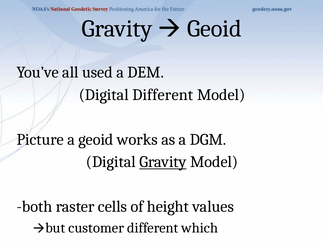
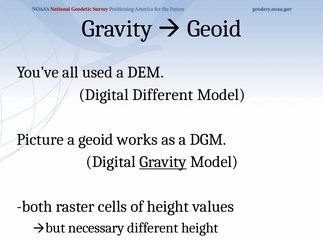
customer: customer -> necessary (96, 228)
different which: which -> height (200, 228)
